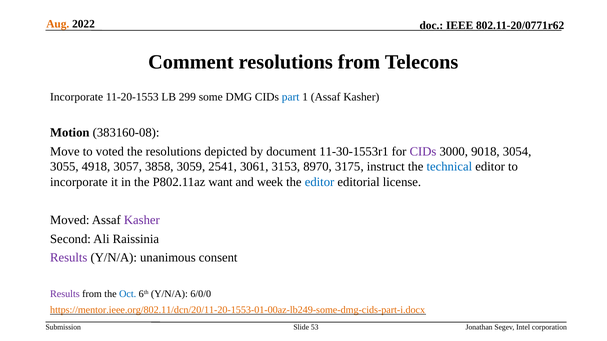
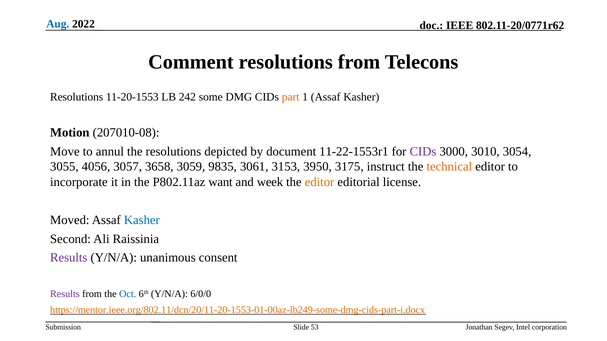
Aug colour: orange -> blue (58, 24)
Incorporate: Incorporate -> Resolutions (77, 97)
299: 299 -> 242 (187, 97)
part colour: blue -> orange (291, 97)
383160-08: 383160-08 -> 207010-08 (126, 133)
voted: voted -> annul (110, 152)
11-30-1553r1: 11-30-1553r1 -> 11-22-1553r1 (354, 152)
9018: 9018 -> 3010 (485, 152)
4918: 4918 -> 4056 (96, 167)
3858: 3858 -> 3658 (159, 167)
2541: 2541 -> 9835 (223, 167)
8970: 8970 -> 3950 (318, 167)
technical colour: blue -> orange (449, 167)
editor colour: blue -> orange (320, 182)
Kasher colour: purple -> blue (142, 220)
